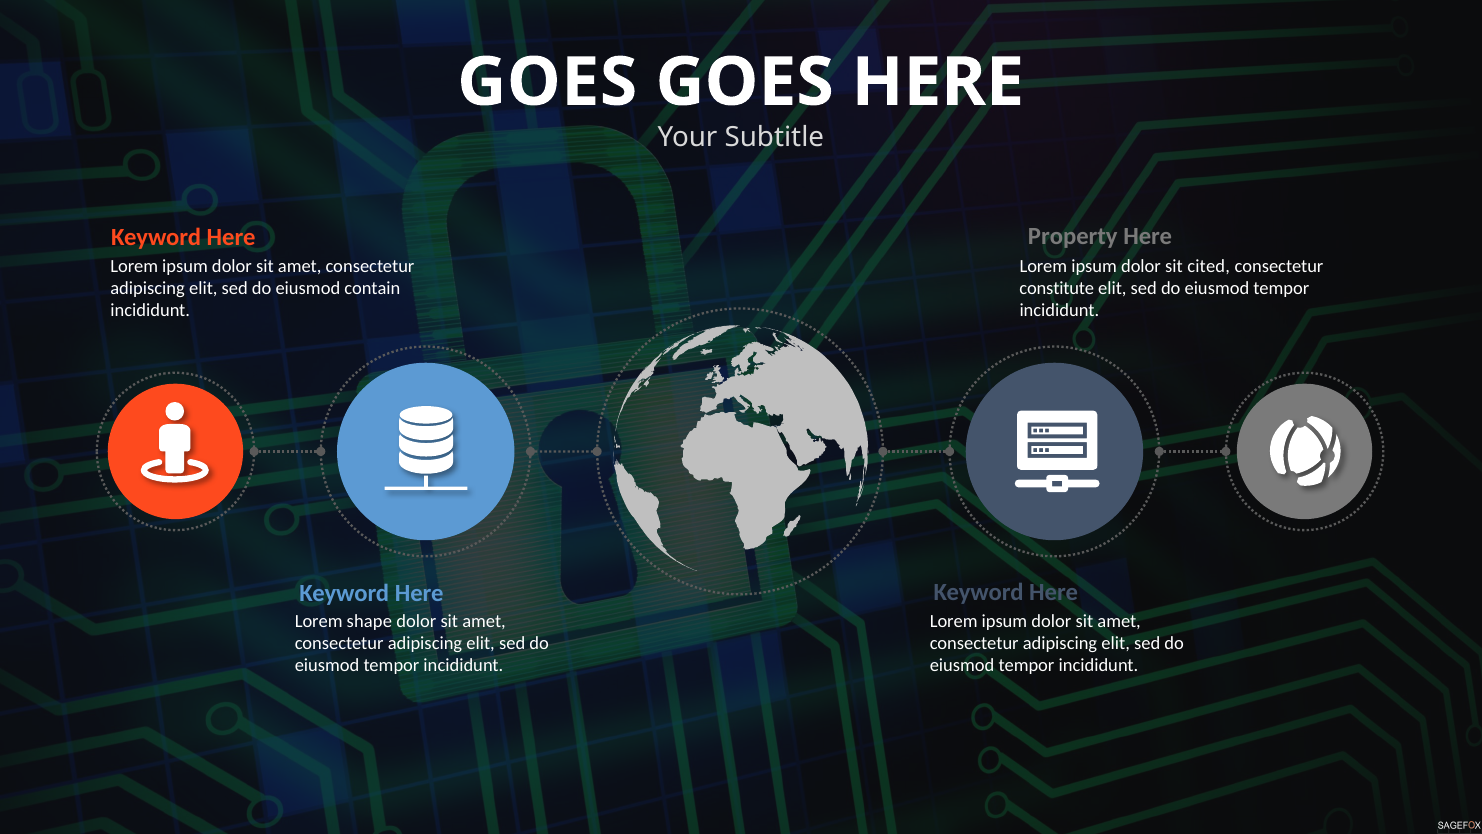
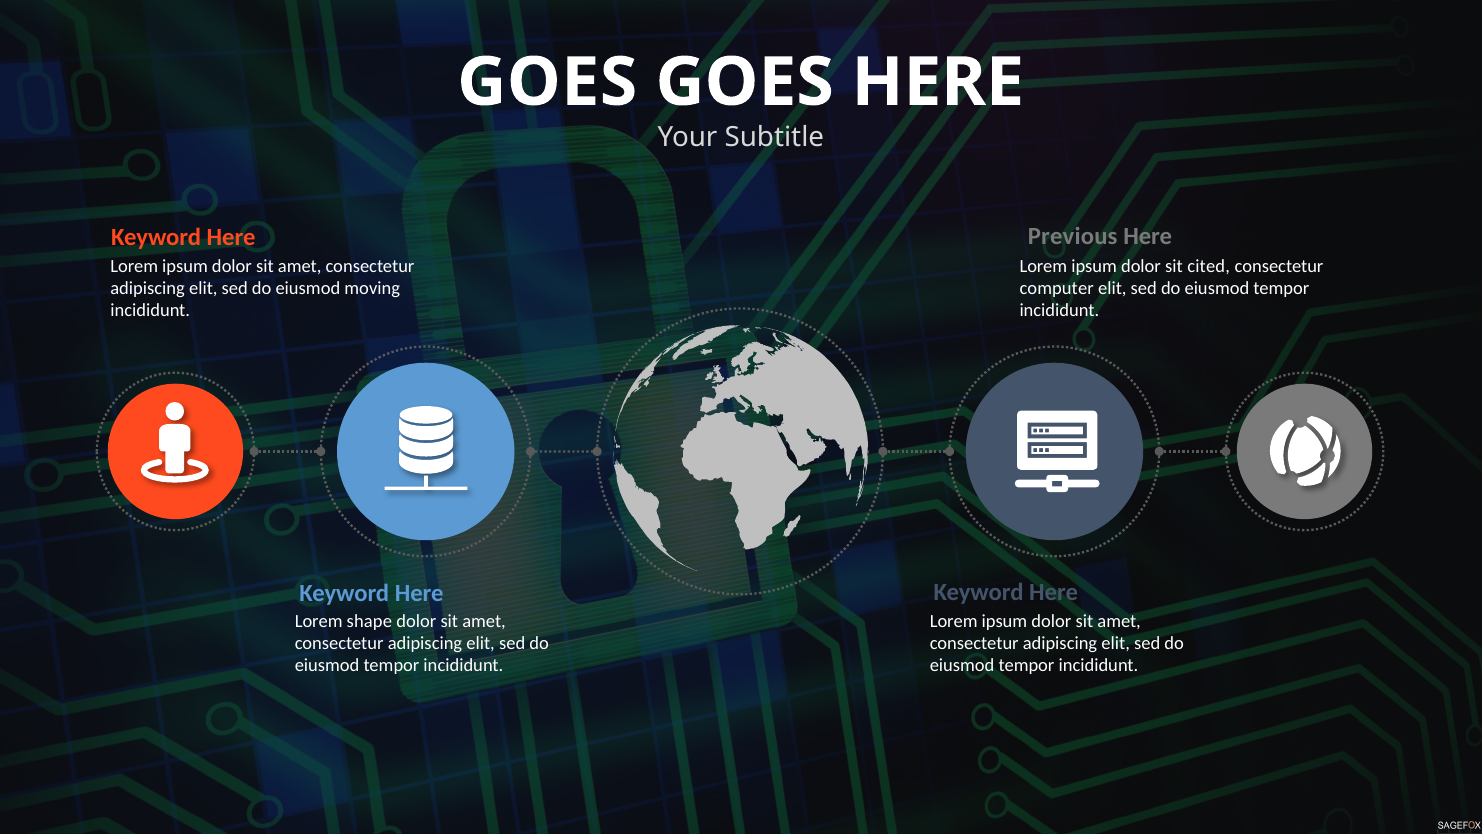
Property: Property -> Previous (1073, 236)
contain: contain -> moving (372, 288)
constitute: constitute -> computer (1057, 288)
